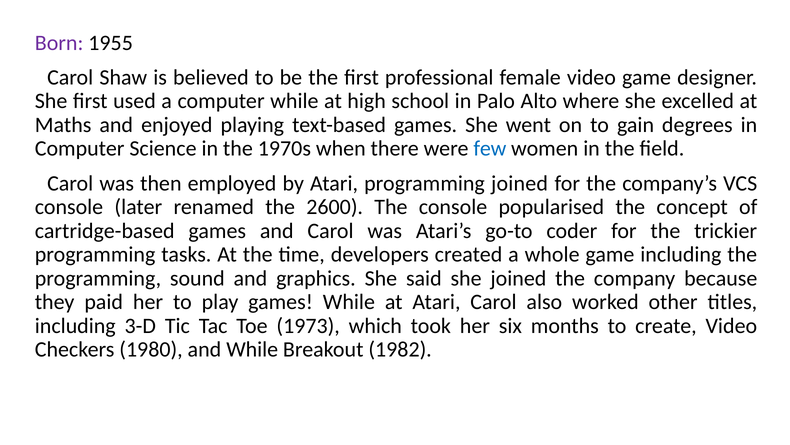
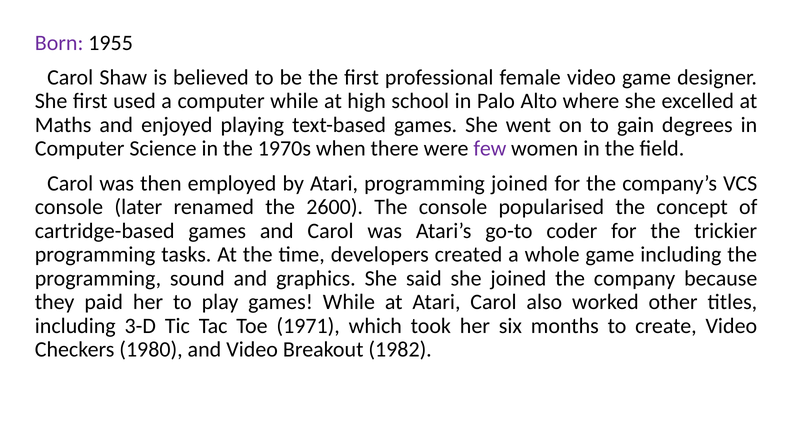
few colour: blue -> purple (490, 148)
1973: 1973 -> 1971 (308, 325)
and While: While -> Video (252, 349)
